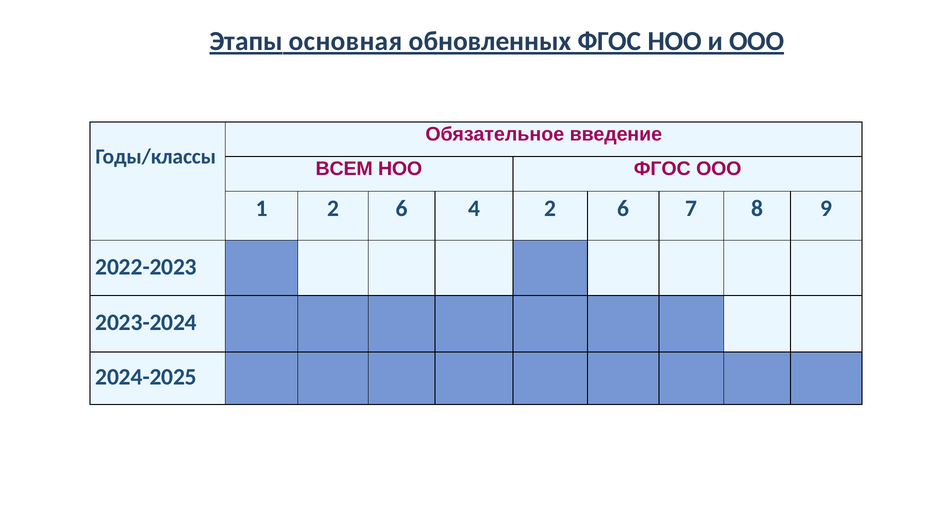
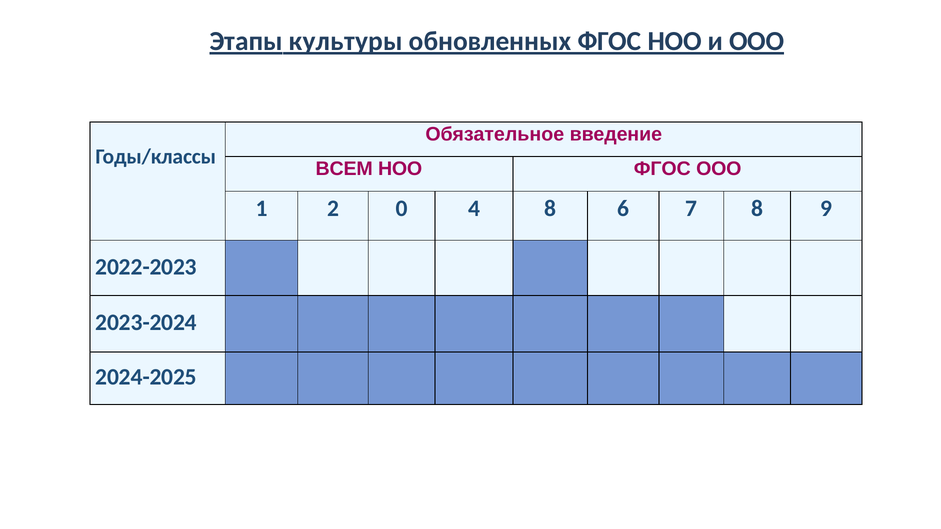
основная: основная -> культуры (346, 41)
1 2 6: 6 -> 0 (402, 209)
4 2: 2 -> 8 (550, 209)
